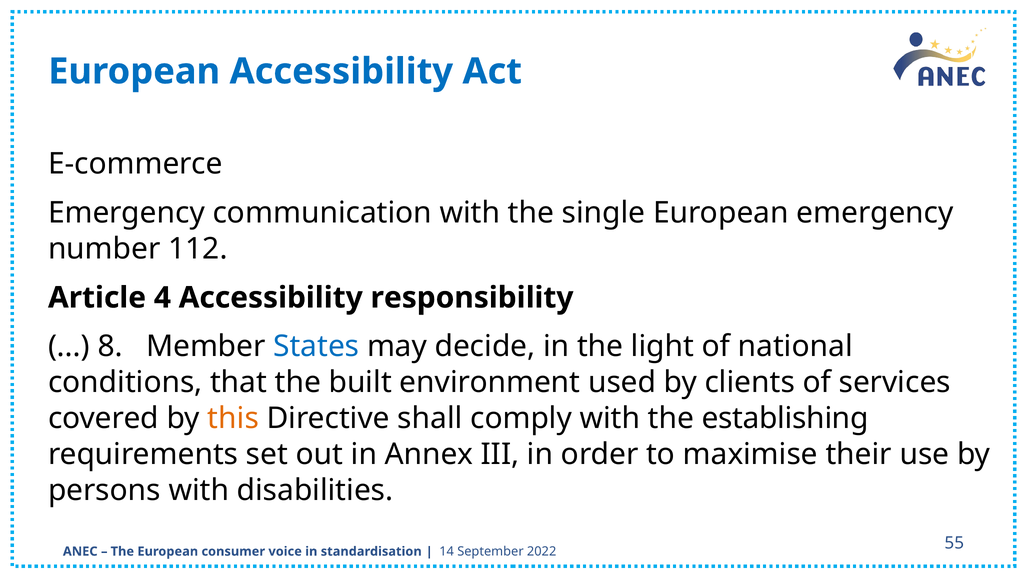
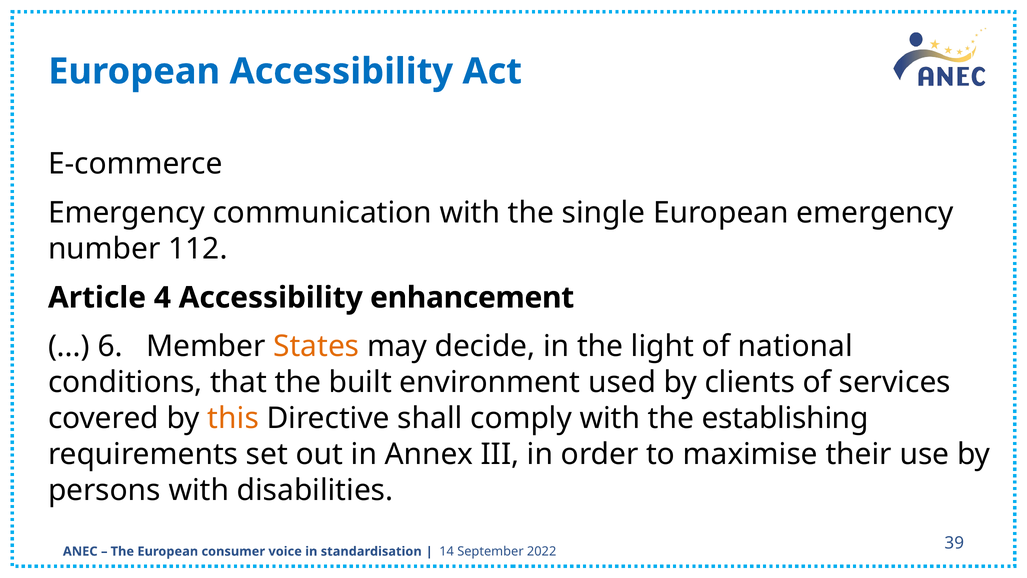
responsibility: responsibility -> enhancement (472, 298)
8: 8 -> 6 (110, 346)
States colour: blue -> orange (316, 346)
55: 55 -> 39 (954, 543)
